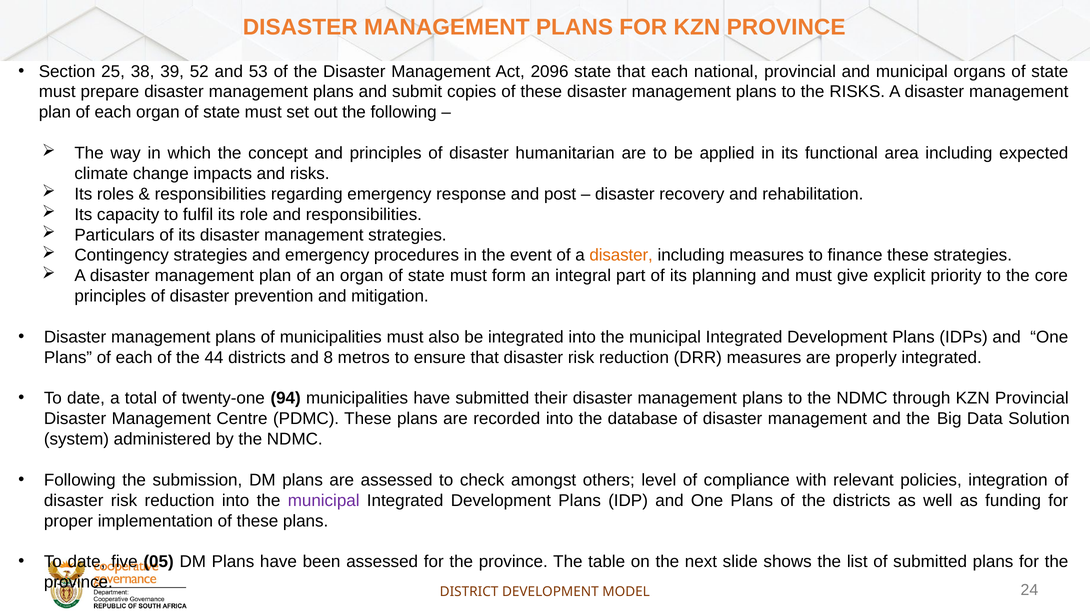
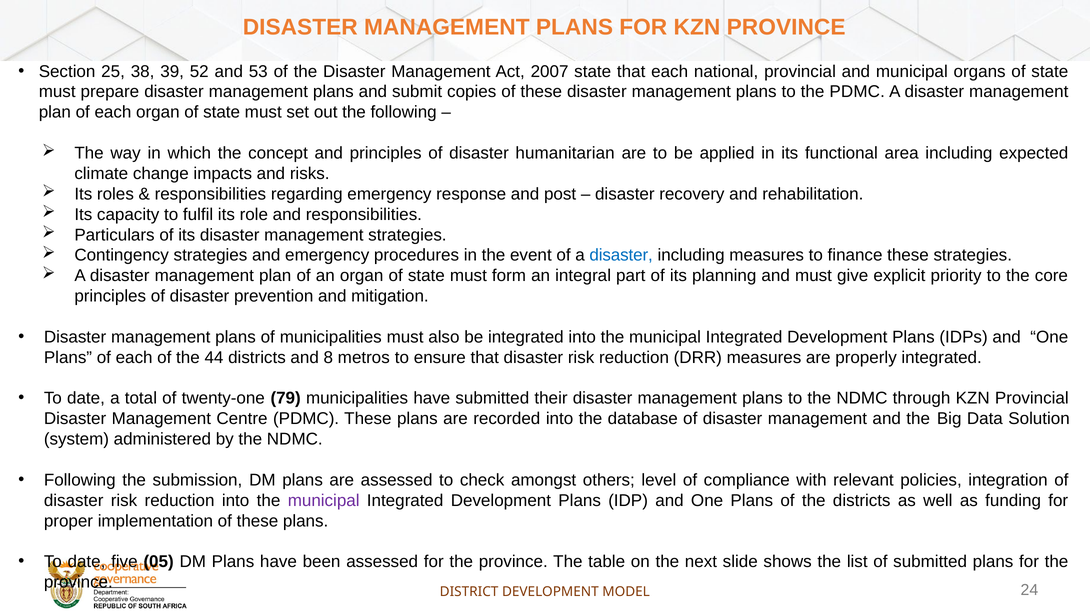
2096: 2096 -> 2007 (550, 71)
the RISKS: RISKS -> PDMC (857, 92)
disaster colour: orange -> blue (621, 255)
94: 94 -> 79 (286, 398)
